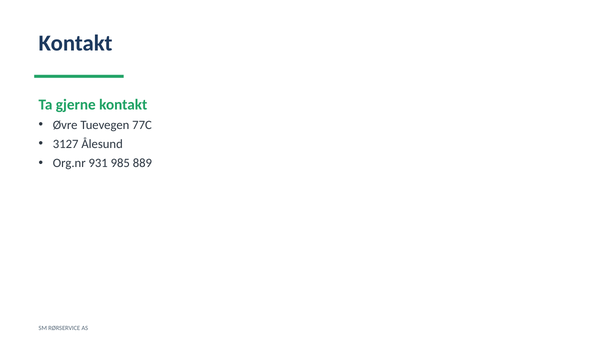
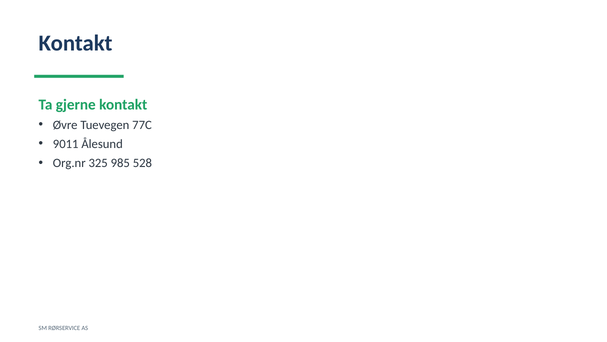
3127: 3127 -> 9011 (66, 144)
931: 931 -> 325 (98, 163)
889: 889 -> 528 (142, 163)
